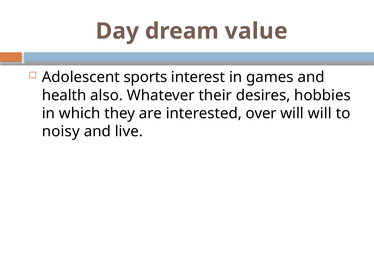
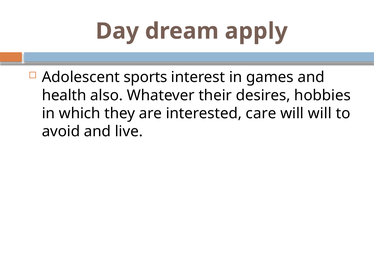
value: value -> apply (256, 31)
over: over -> care (261, 114)
noisy: noisy -> avoid (61, 132)
